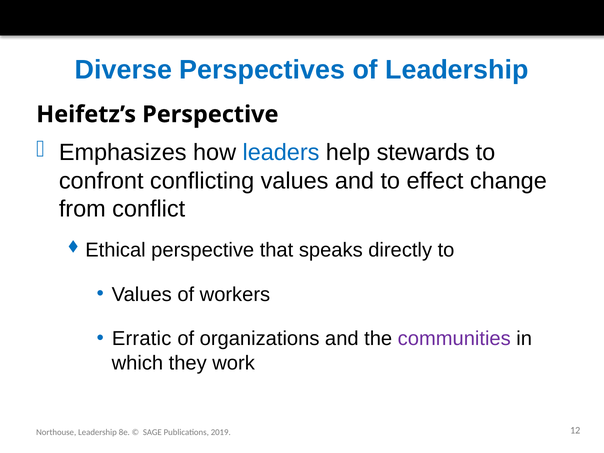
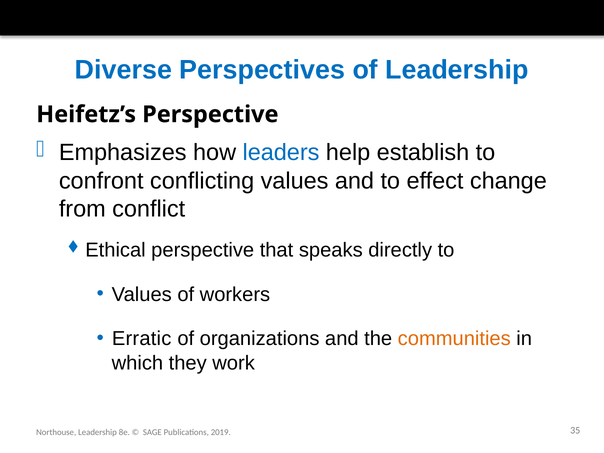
stewards: stewards -> establish (423, 153)
communities colour: purple -> orange (454, 339)
12: 12 -> 35 (575, 431)
